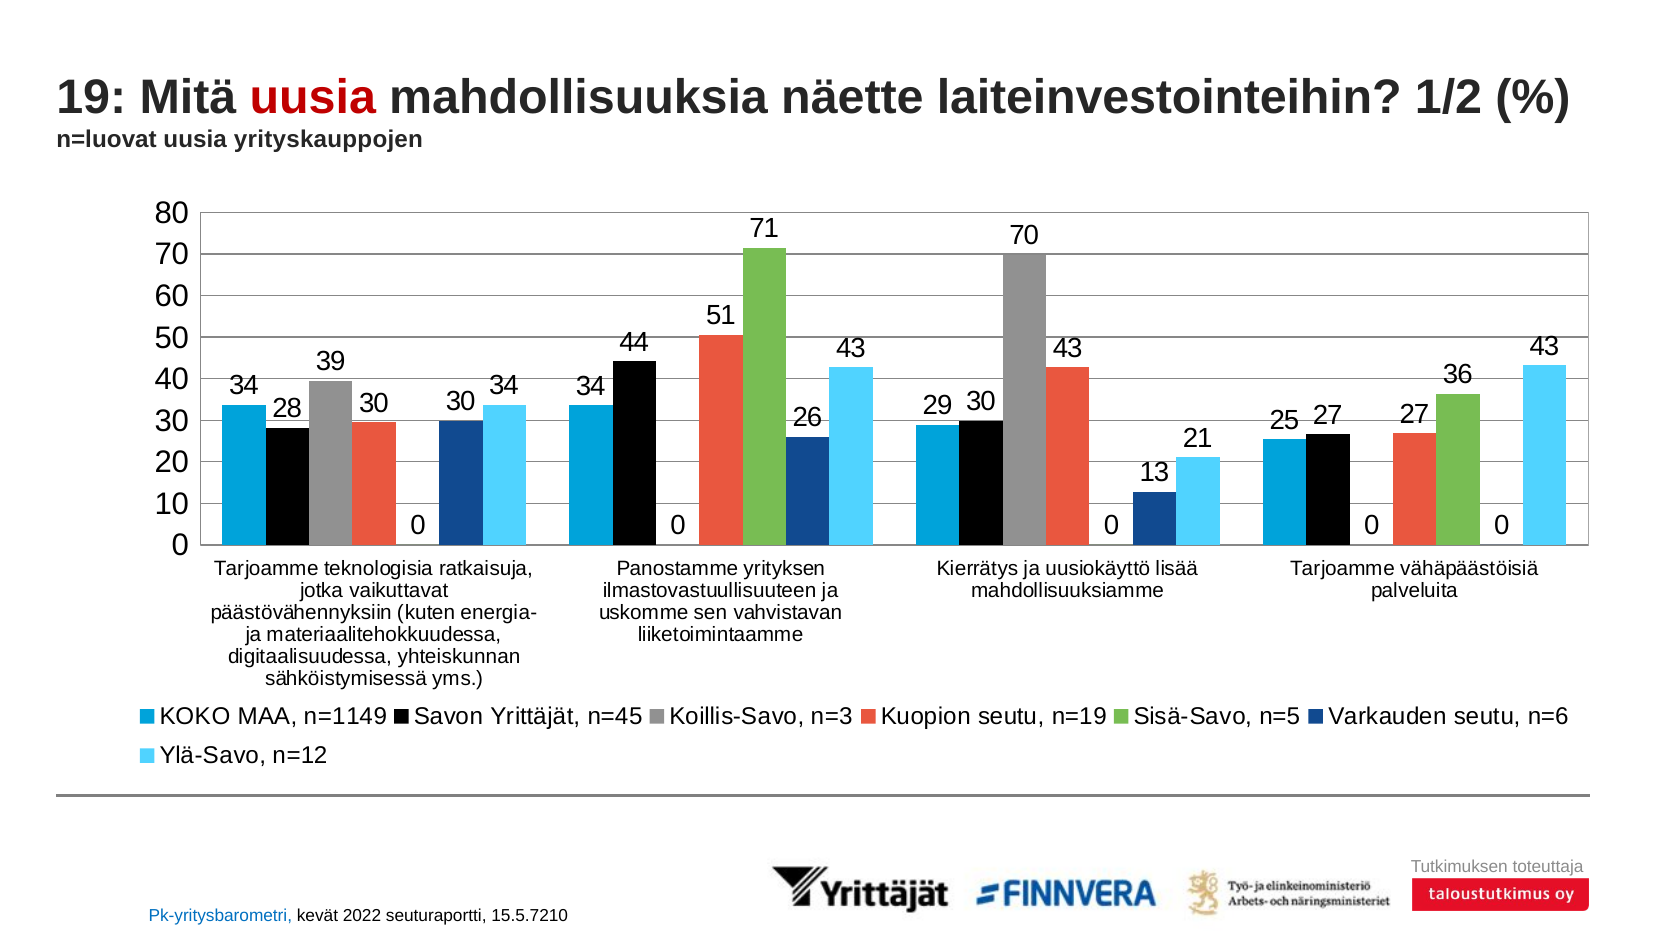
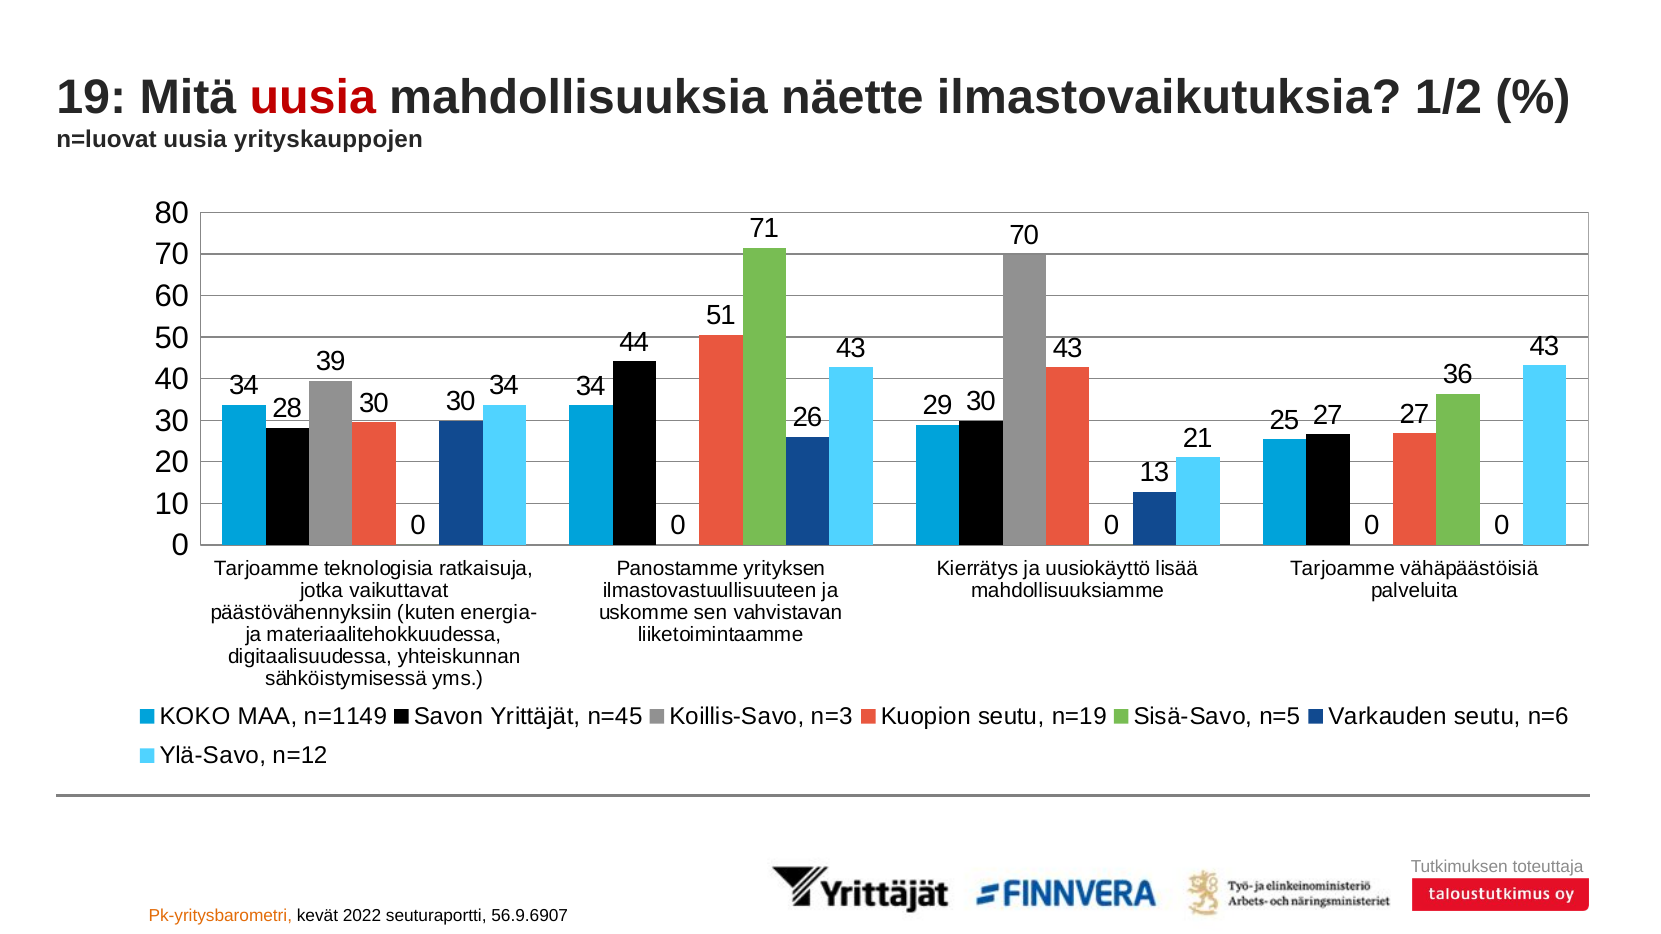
laiteinvestointeihin: laiteinvestointeihin -> ilmastovaikutuksia (1169, 97)
Pk-yritysbarometri colour: blue -> orange (220, 916)
15.5.7210: 15.5.7210 -> 56.9.6907 (530, 916)
